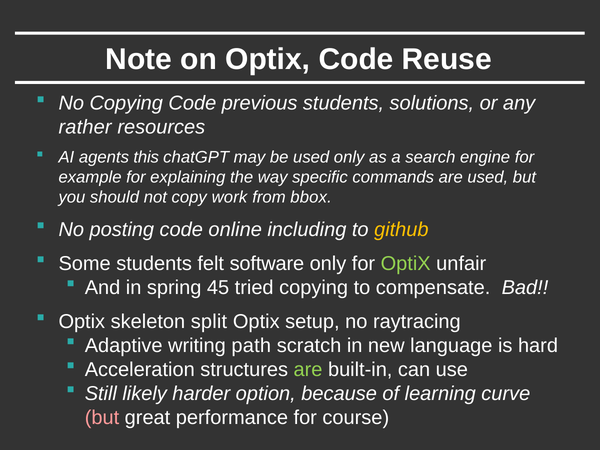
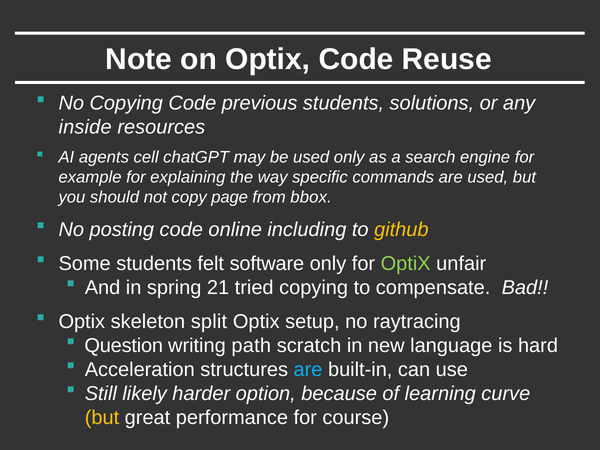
rather: rather -> inside (85, 127)
this: this -> cell (146, 157)
work: work -> page (230, 197)
45: 45 -> 21 (218, 288)
Adaptive: Adaptive -> Question (124, 346)
are colour: light green -> light blue (308, 370)
but colour: pink -> yellow (102, 418)
